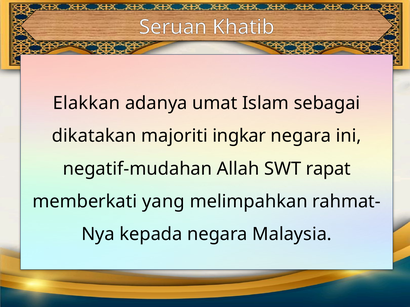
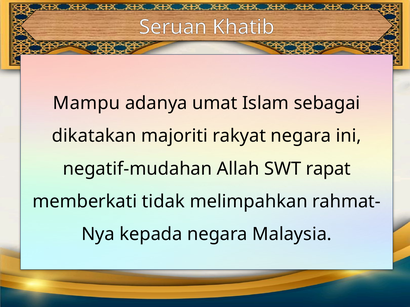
Elakkan: Elakkan -> Mampu (86, 103)
ingkar: ingkar -> rakyat (239, 136)
yang: yang -> tidak (163, 202)
